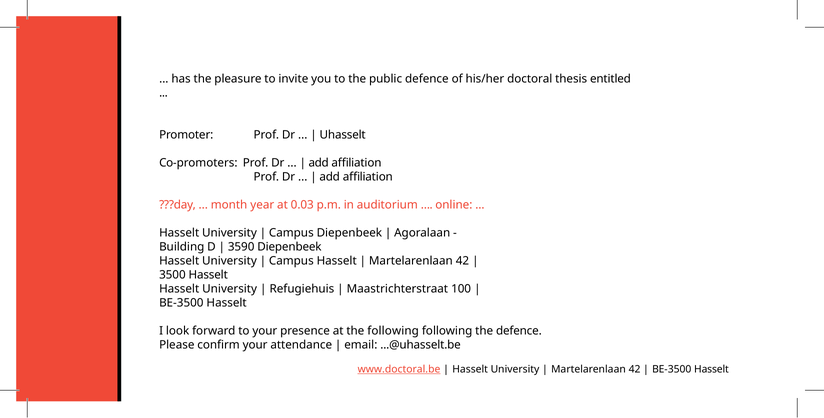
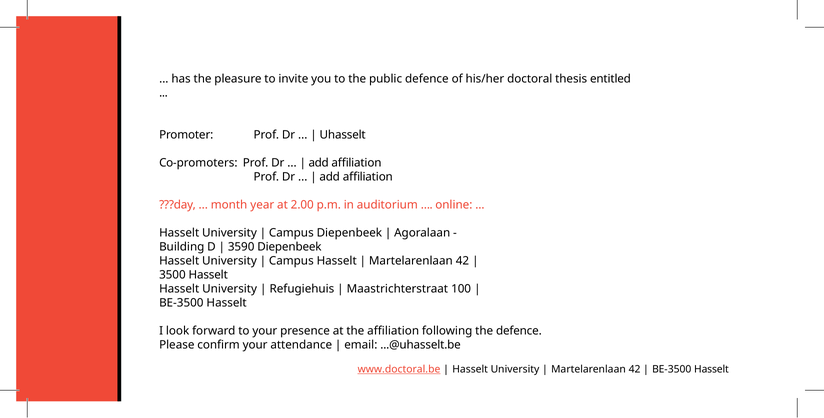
0.03: 0.03 -> 2.00 (302, 205)
the following: following -> affiliation (393, 331)
